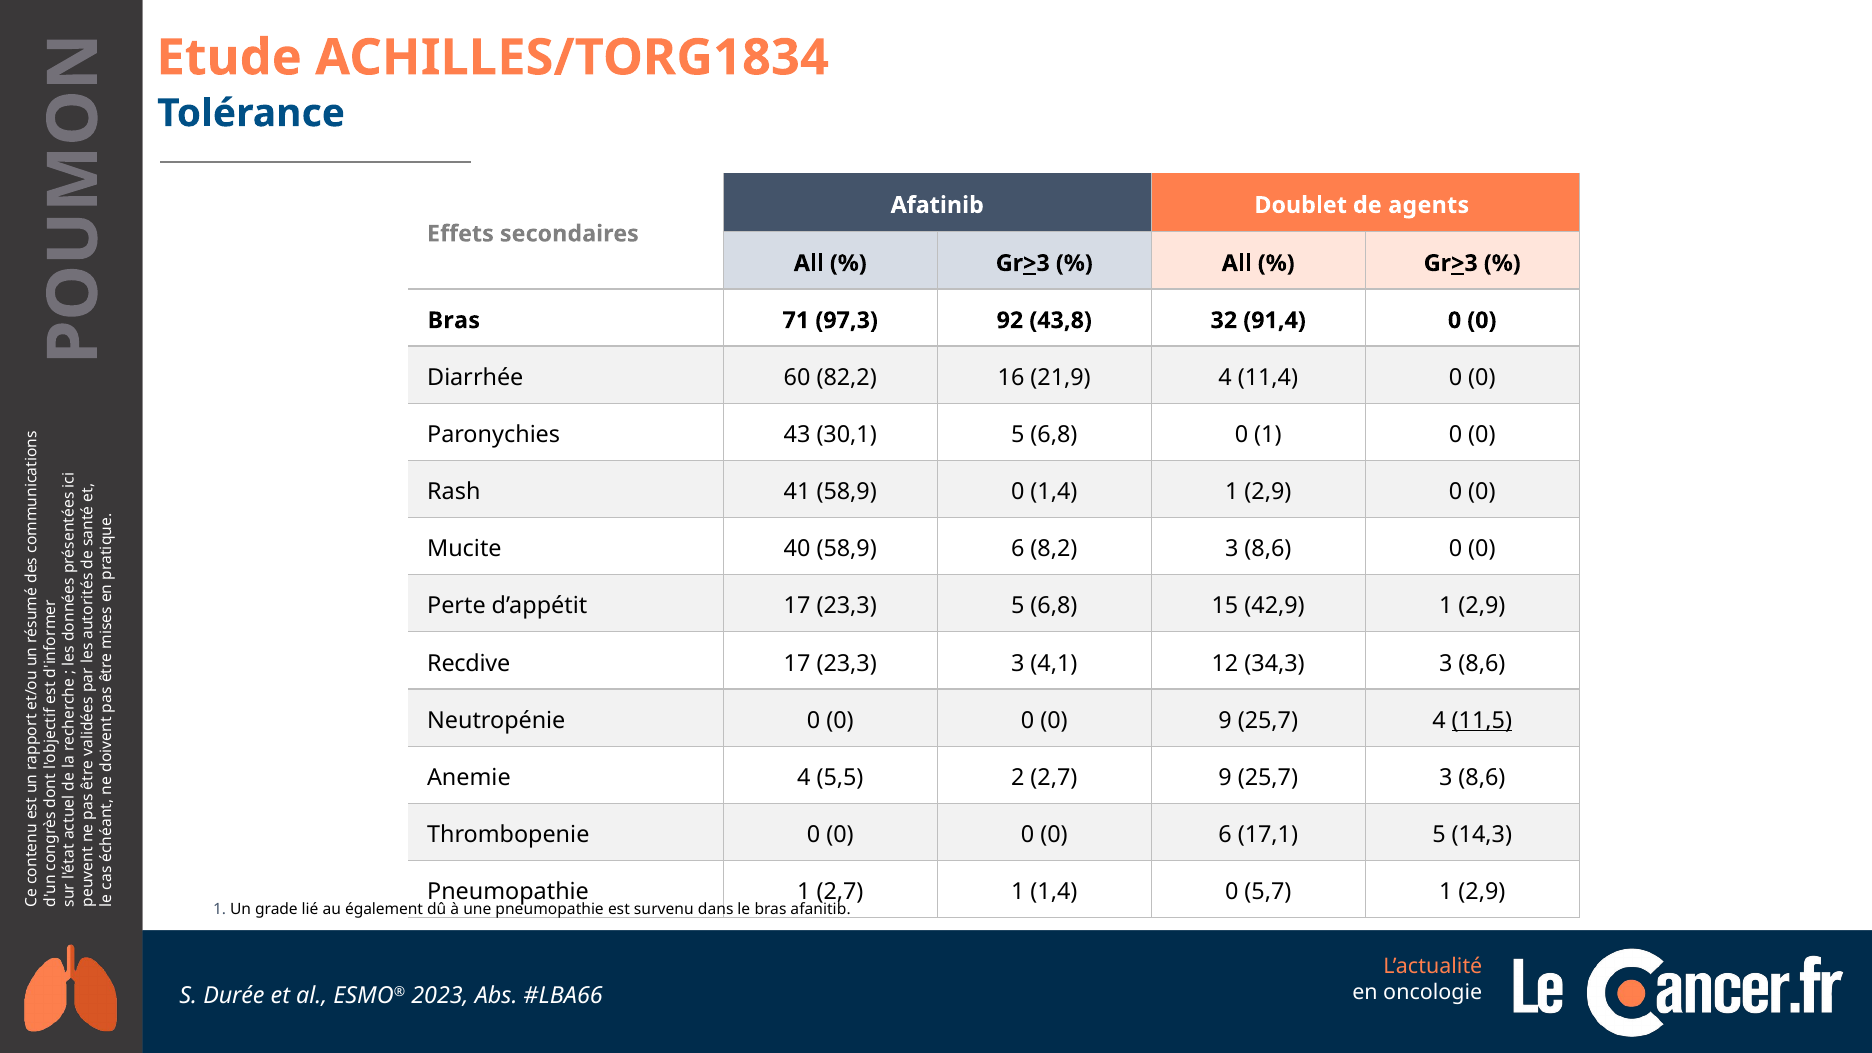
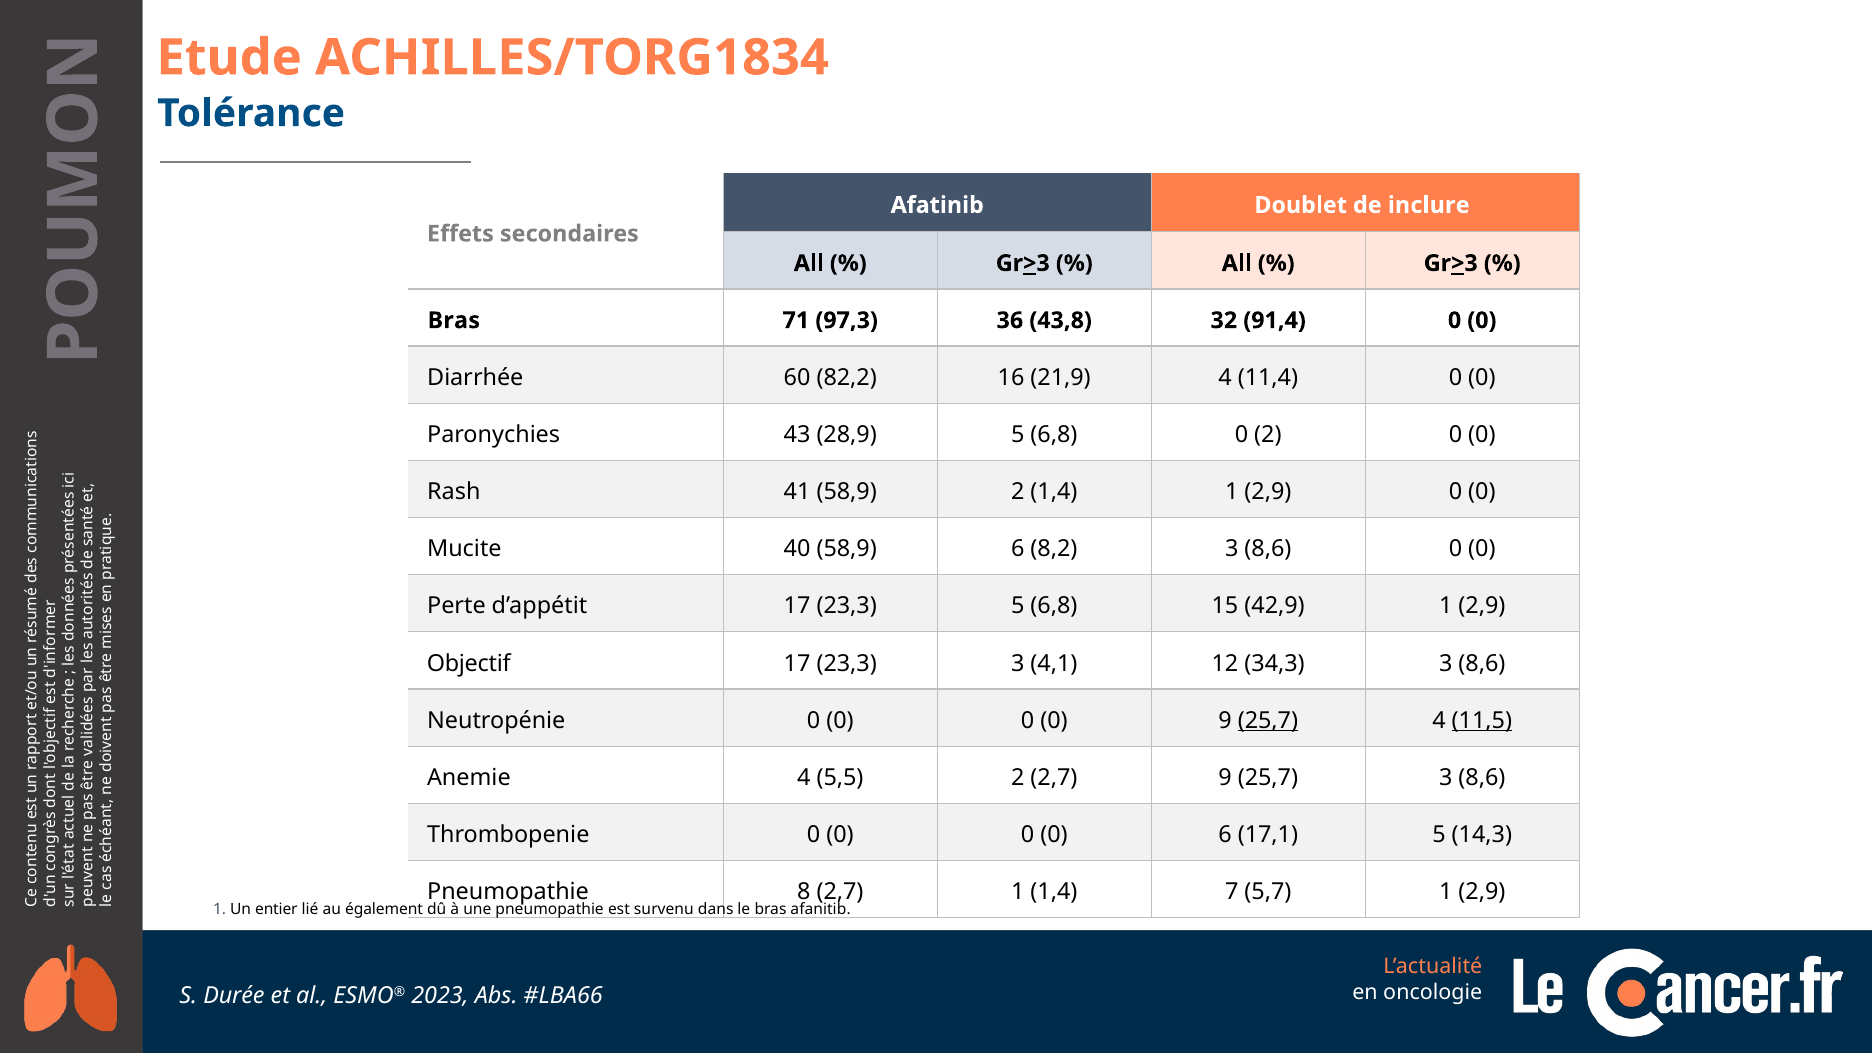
agents: agents -> inclure (1429, 205)
92: 92 -> 36 (1010, 320)
30,1: 30,1 -> 28,9 (847, 435)
0 1: 1 -> 2 (1268, 435)
58,9 0: 0 -> 2 (1018, 492)
Recdive: Recdive -> Objectif (469, 663)
25,7 underline: none -> present (1268, 721)
Pneumopathie 1: 1 -> 8 (804, 892)
1,4 0: 0 -> 7 (1232, 892)
grade: grade -> entier (276, 909)
